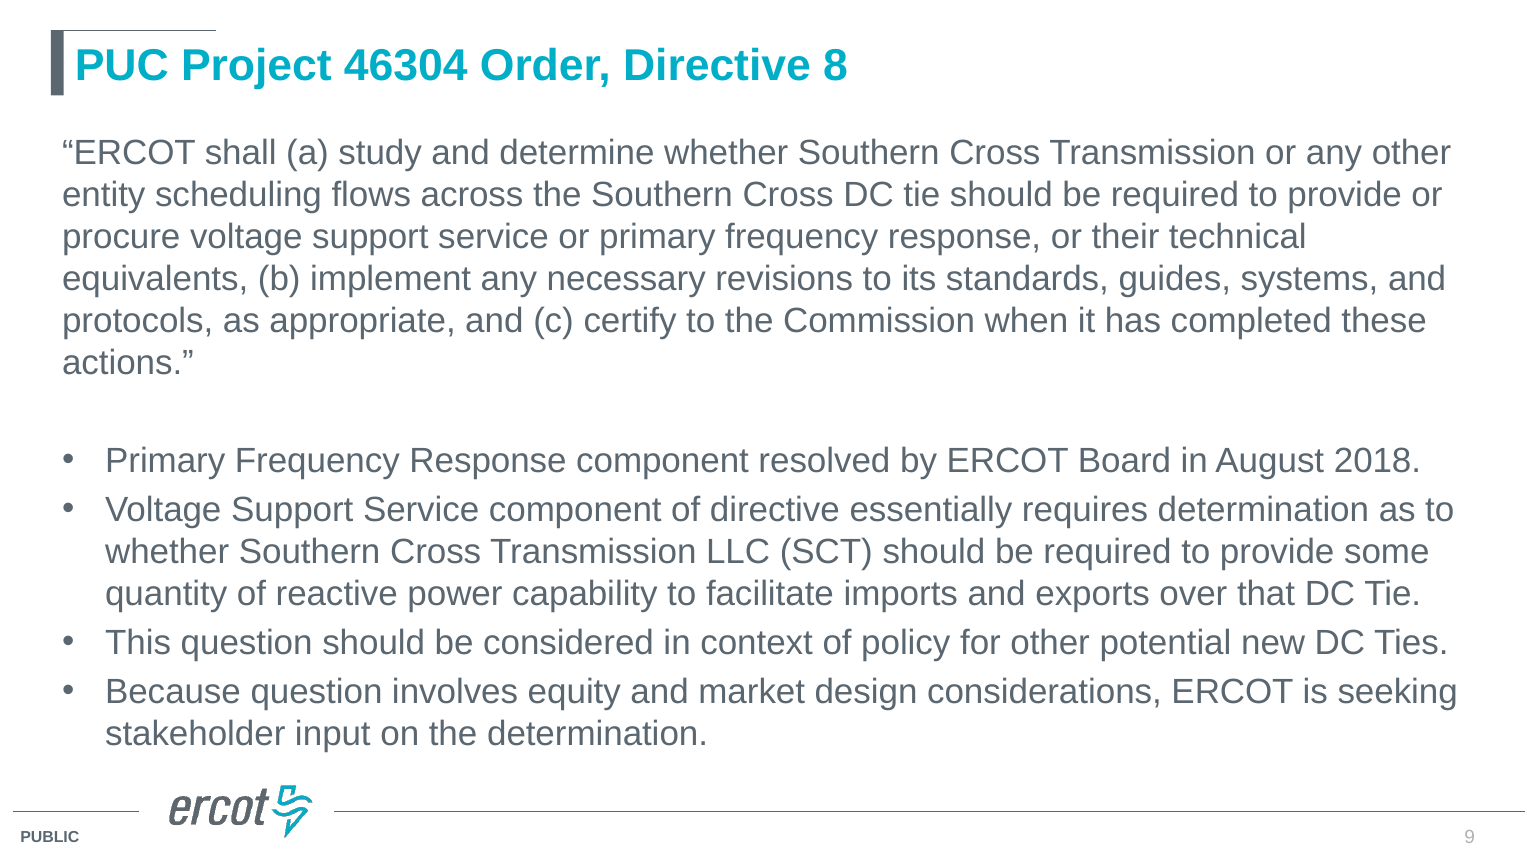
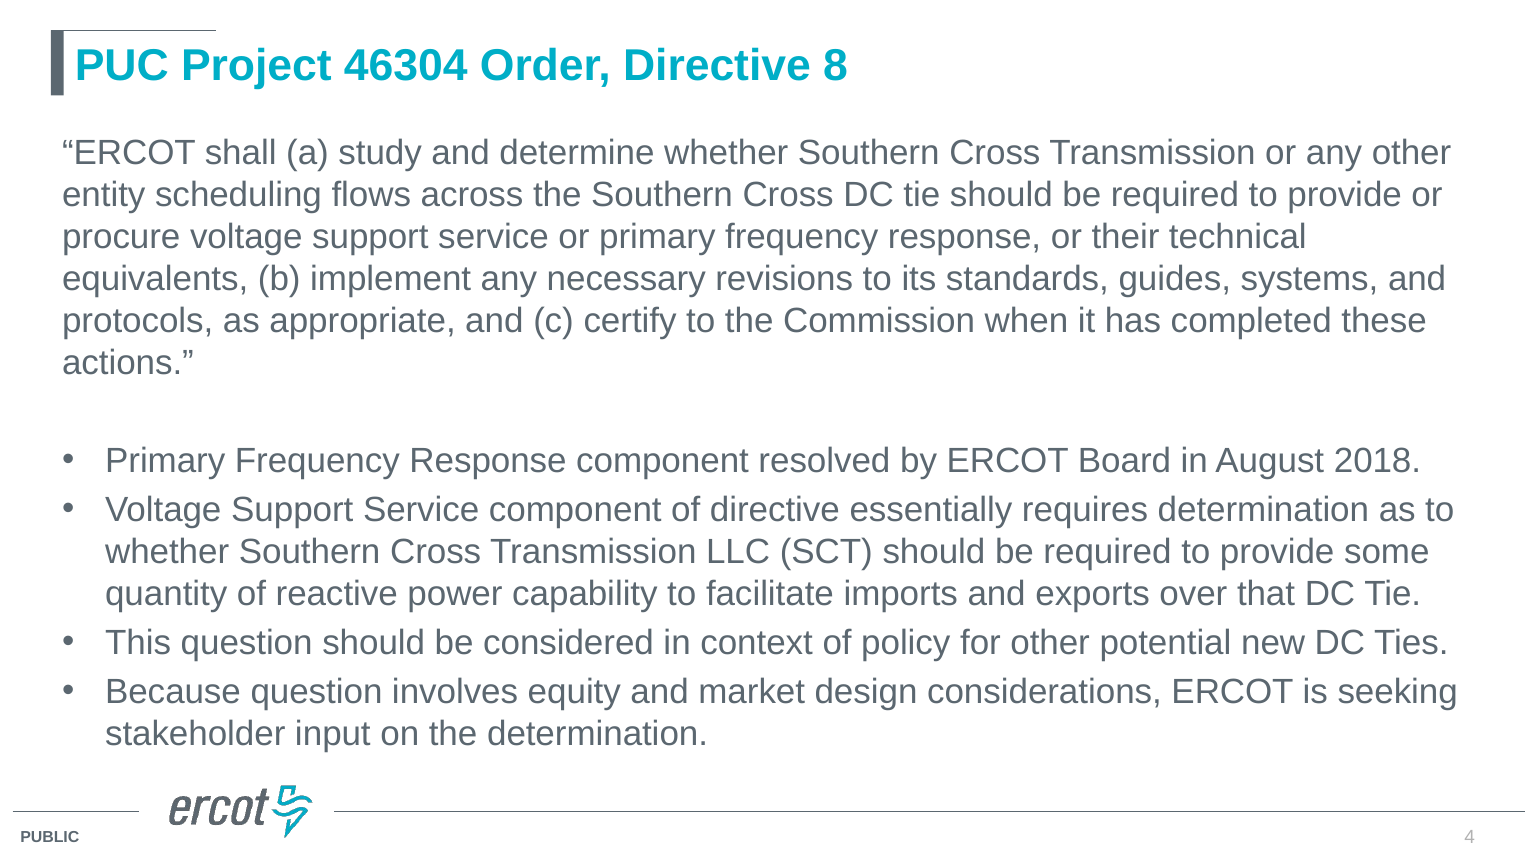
9: 9 -> 4 (1470, 837)
